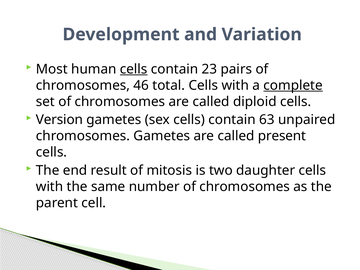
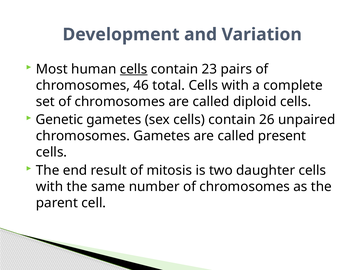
complete underline: present -> none (293, 85)
Version: Version -> Genetic (59, 120)
63: 63 -> 26 (267, 120)
